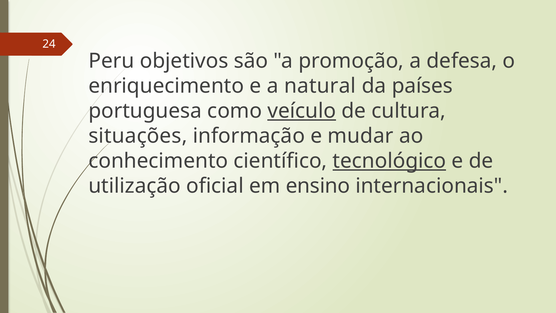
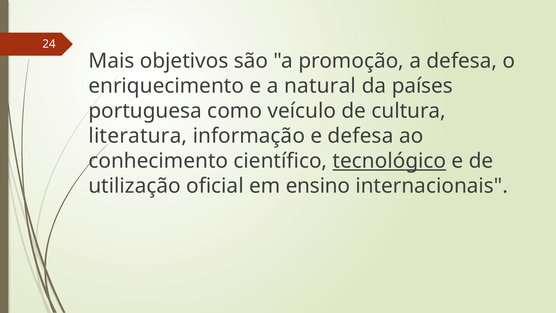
Peru: Peru -> Mais (111, 61)
veículo underline: present -> none (302, 111)
situações: situações -> literatura (138, 136)
e mudar: mudar -> defesa (360, 136)
